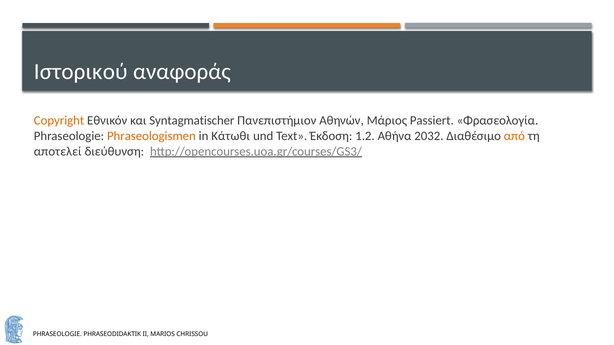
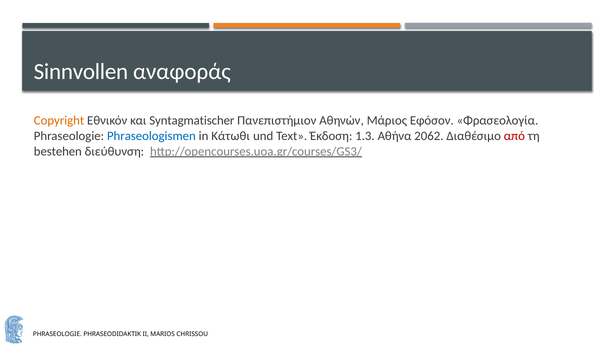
Ιστορικού: Ιστορικού -> Sinnvollen (81, 72)
Passiert: Passiert -> Εφόσον (432, 121)
Phraseologismen colour: orange -> blue (151, 136)
1.2: 1.2 -> 1.3 (365, 136)
2032: 2032 -> 2062 (429, 136)
από colour: orange -> red (514, 136)
αποτελεί: αποτελεί -> bestehen (58, 151)
